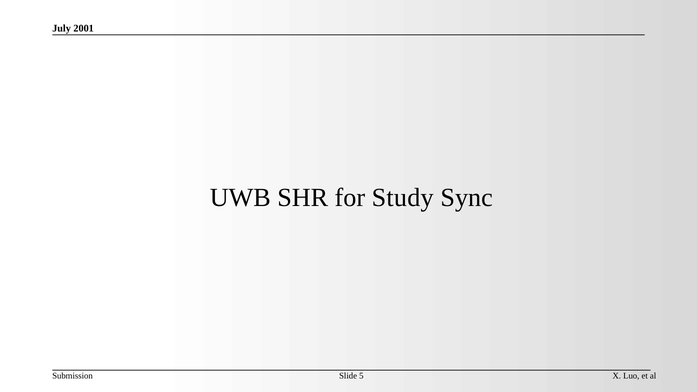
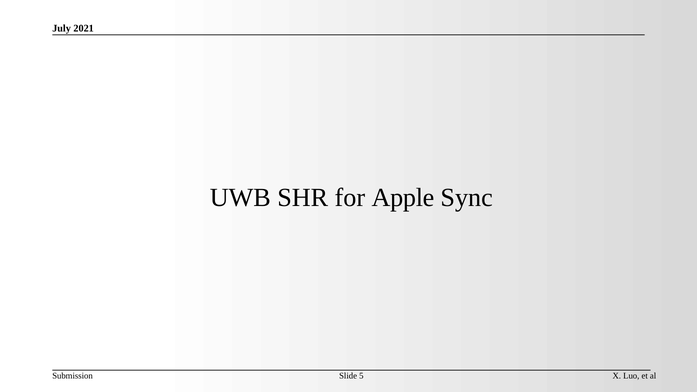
2001: 2001 -> 2021 (84, 29)
Study: Study -> Apple (403, 198)
